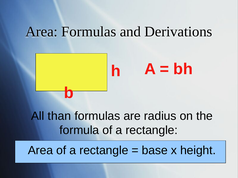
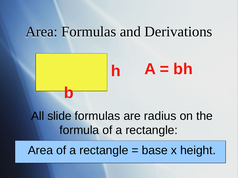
than: than -> slide (59, 116)
